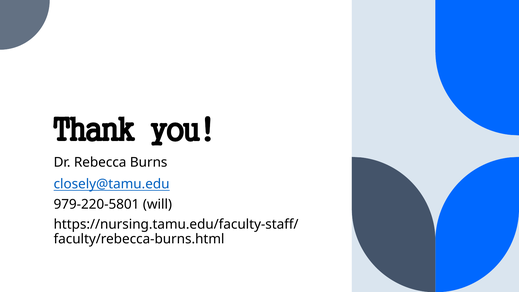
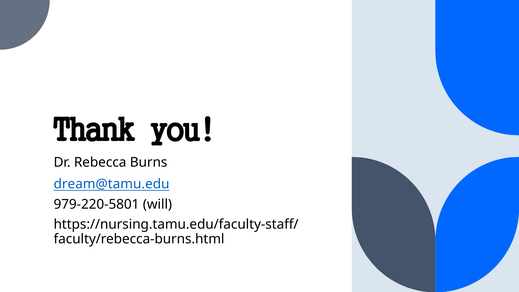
closely@tamu.edu: closely@tamu.edu -> dream@tamu.edu (112, 184)
